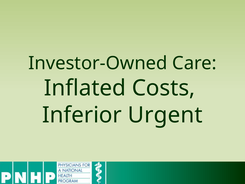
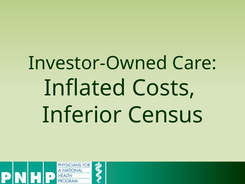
Urgent: Urgent -> Census (165, 115)
